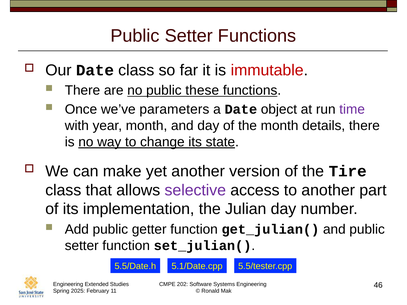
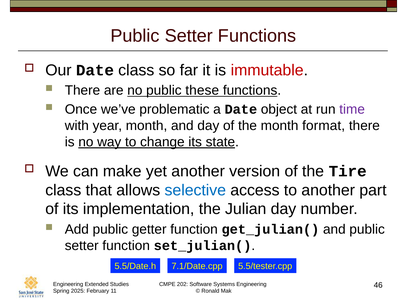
parameters: parameters -> problematic (174, 109)
details: details -> format (324, 126)
selective colour: purple -> blue (195, 190)
5.1/Date.cpp: 5.1/Date.cpp -> 7.1/Date.cpp (197, 267)
